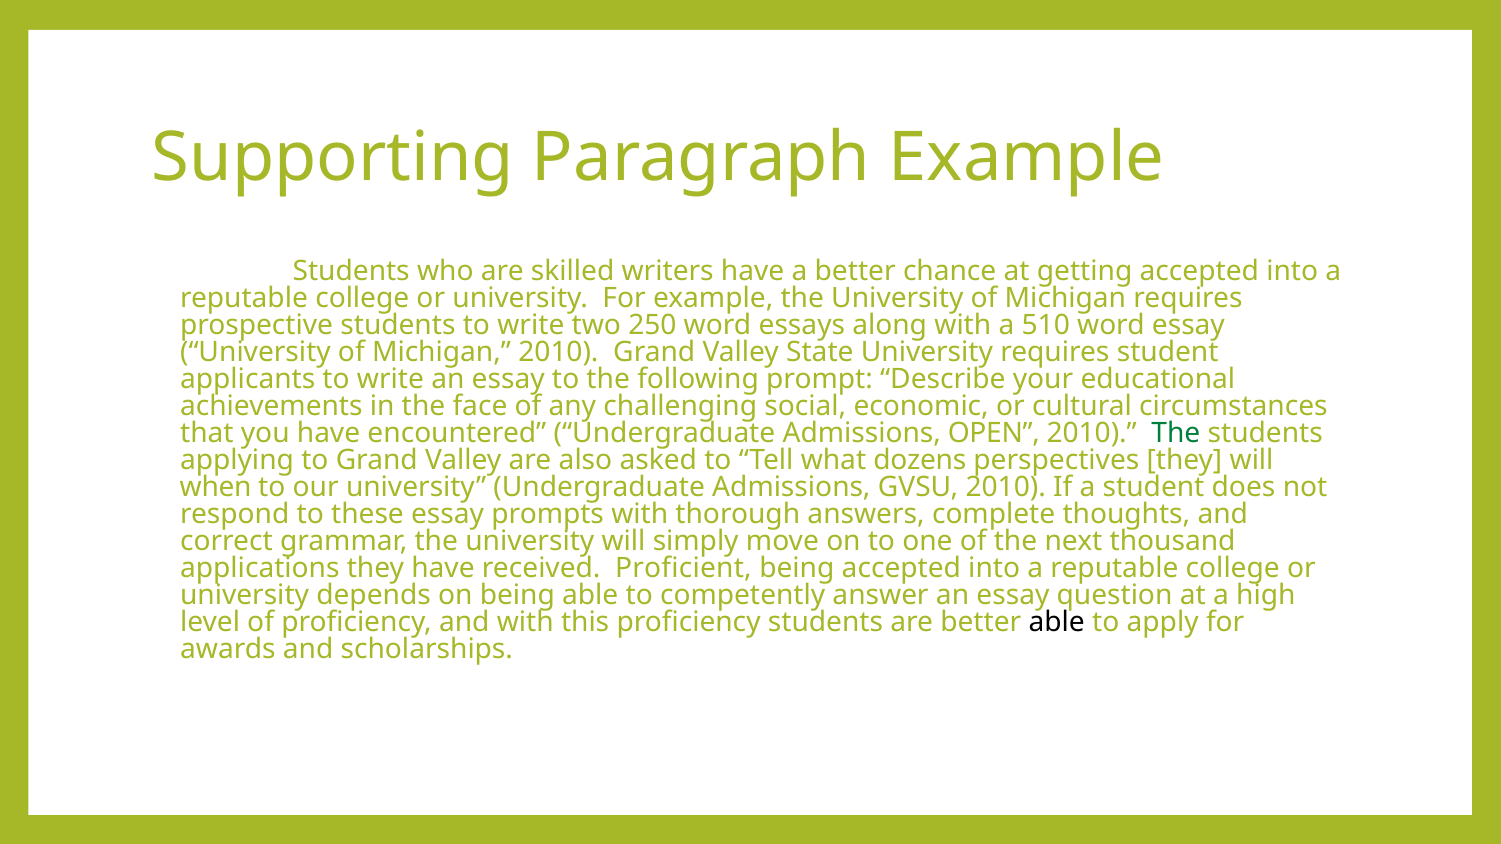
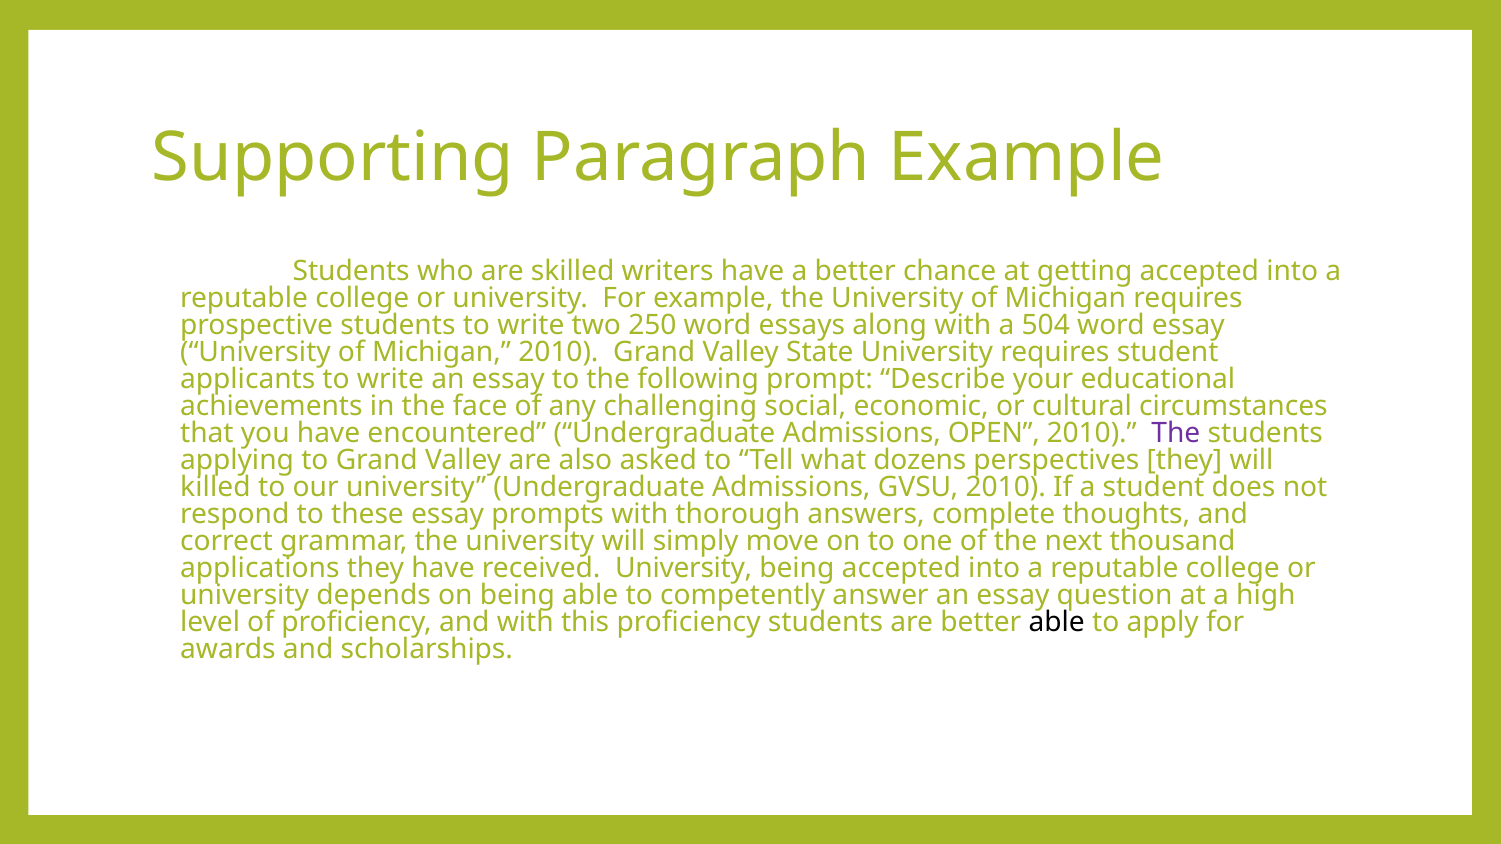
510: 510 -> 504 (1046, 325)
The colour: green -> purple (1176, 433)
when: when -> killed (215, 488)
received Proficient: Proficient -> University (684, 569)
